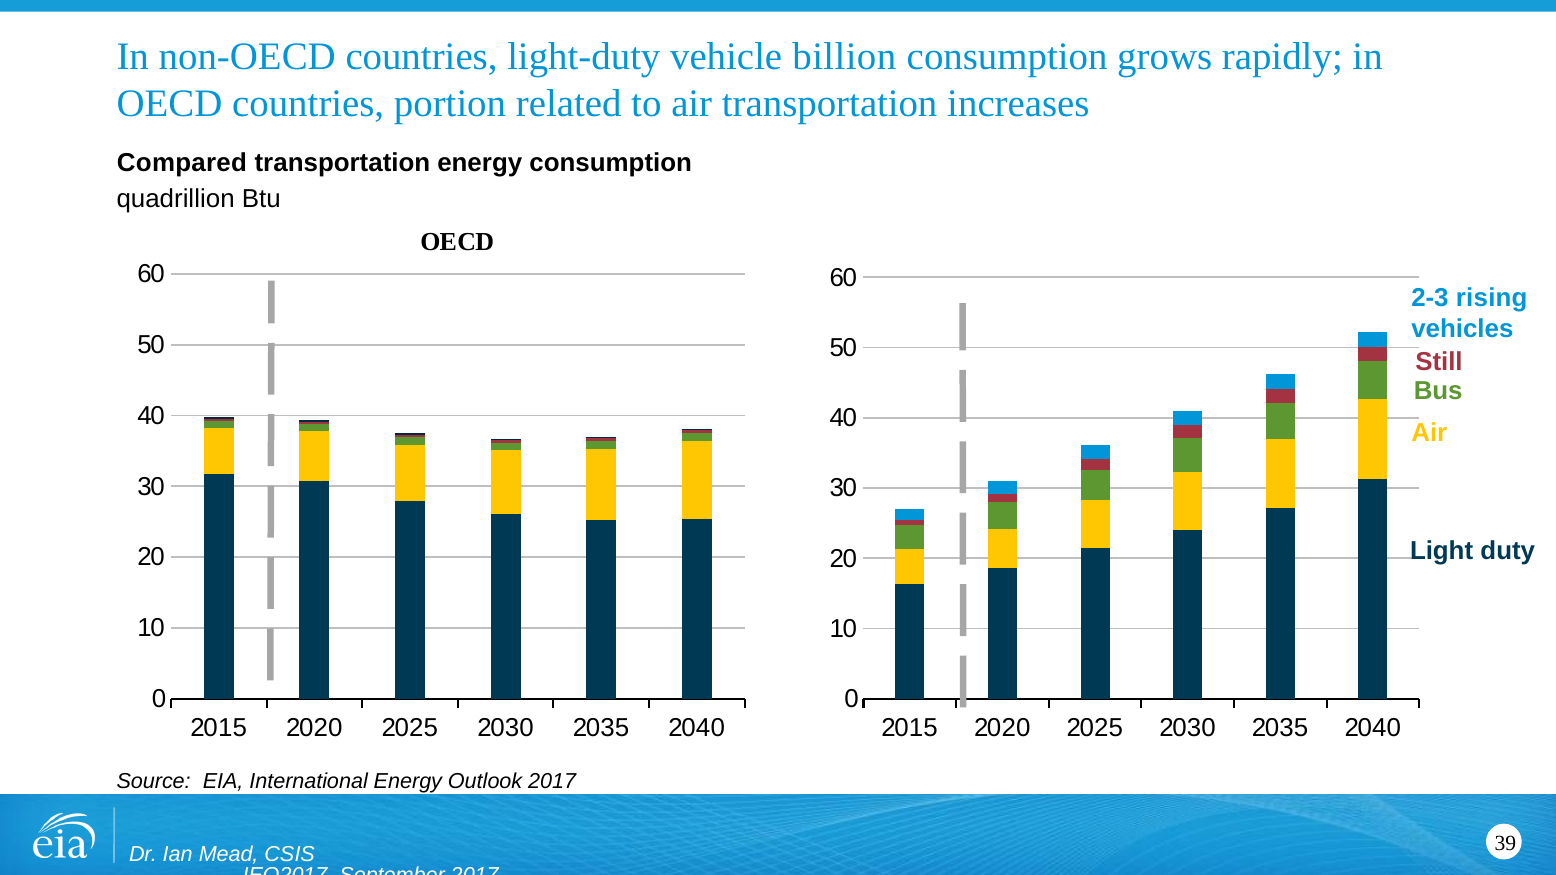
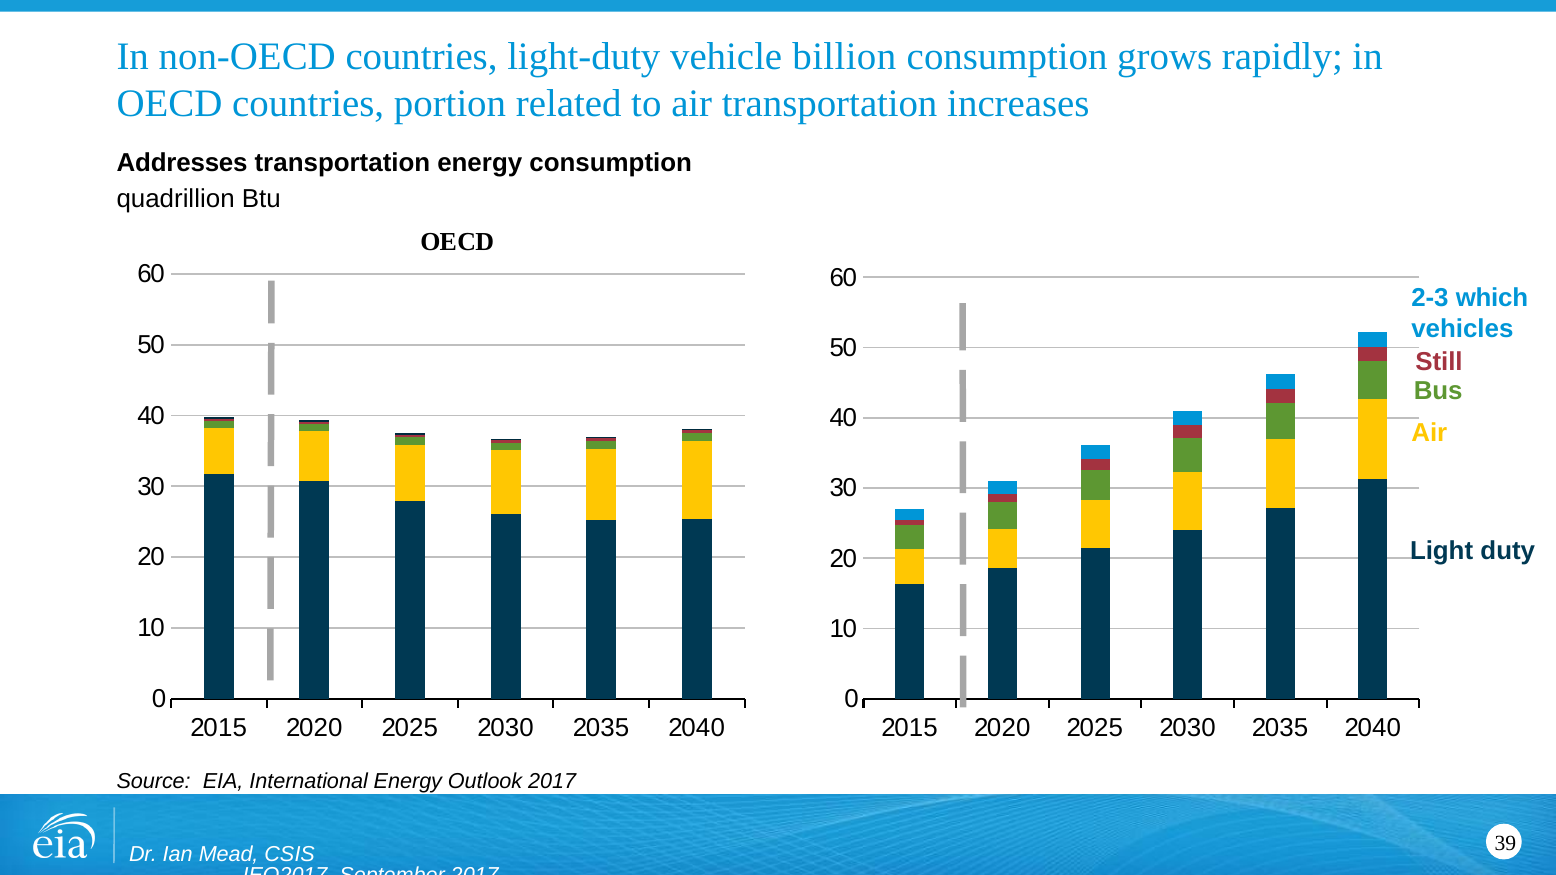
Compared: Compared -> Addresses (182, 163)
rising: rising -> which (1492, 298)
